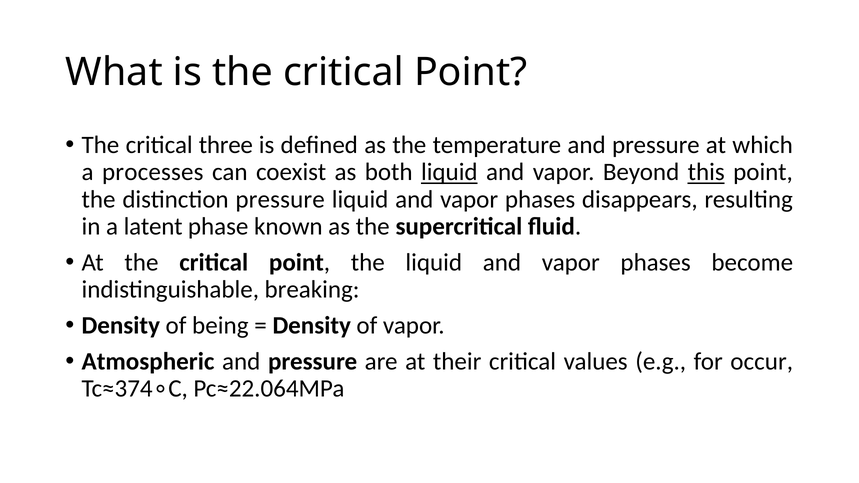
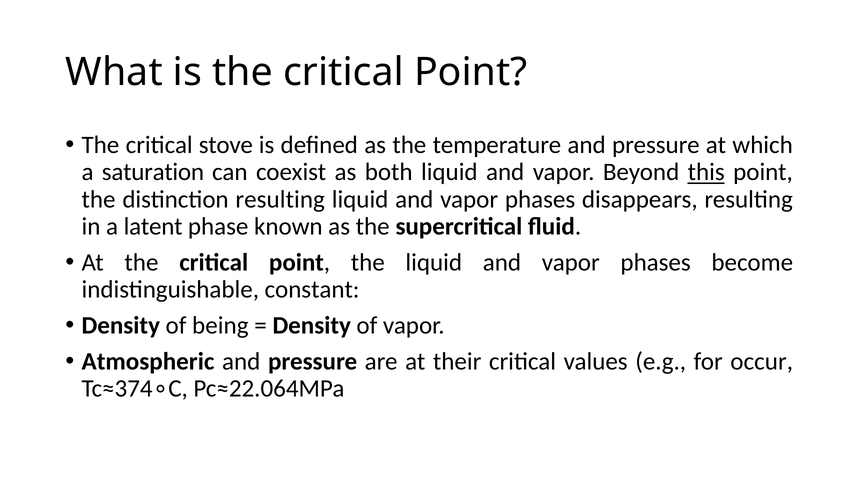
three: three -> stove (226, 145)
processes: processes -> saturation (153, 172)
liquid underline: present -> none (449, 172)
distinction pressure: pressure -> resulting (280, 199)
breaking: breaking -> constant (312, 290)
